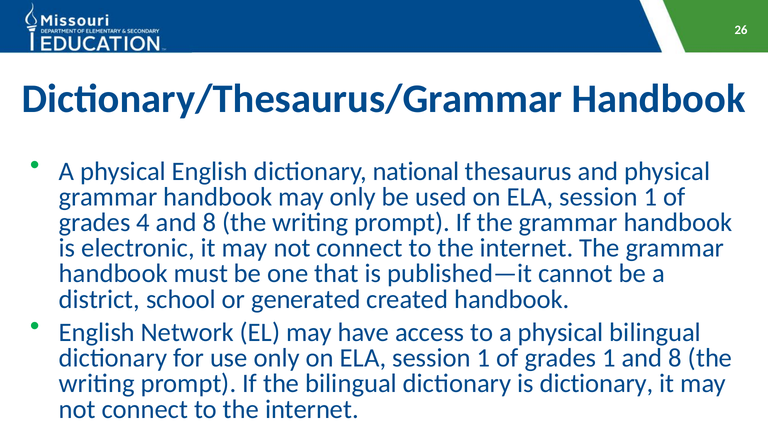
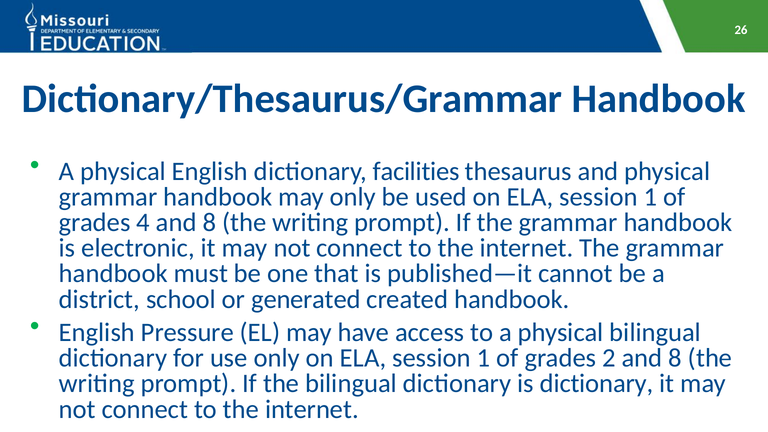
national: national -> facilities (416, 171)
Network: Network -> Pressure (187, 333)
grades 1: 1 -> 2 (609, 358)
